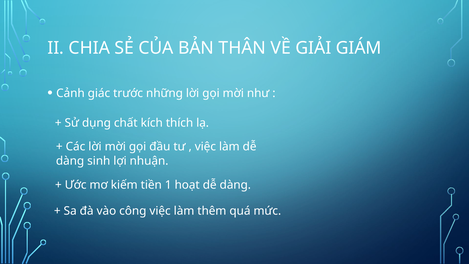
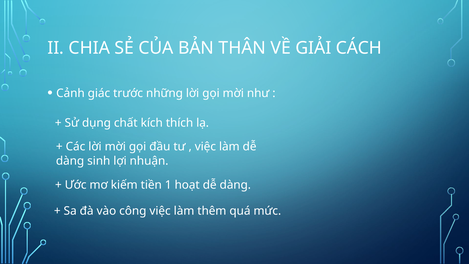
GIÁM: GIÁM -> CÁCH (359, 48)
